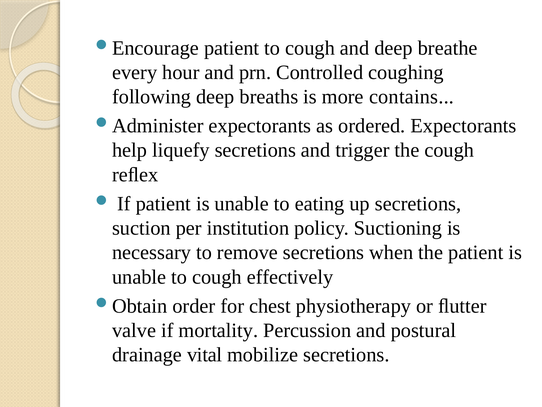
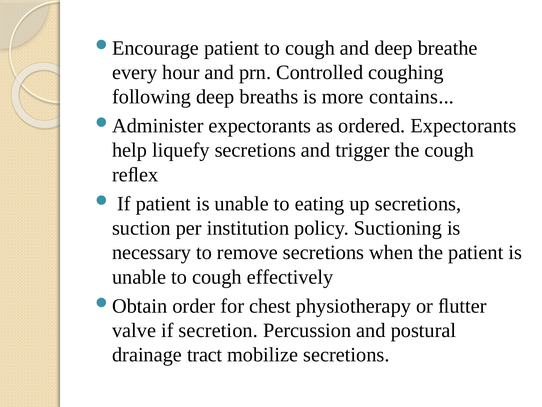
mortality: mortality -> secretion (218, 330)
vital: vital -> tract (205, 354)
